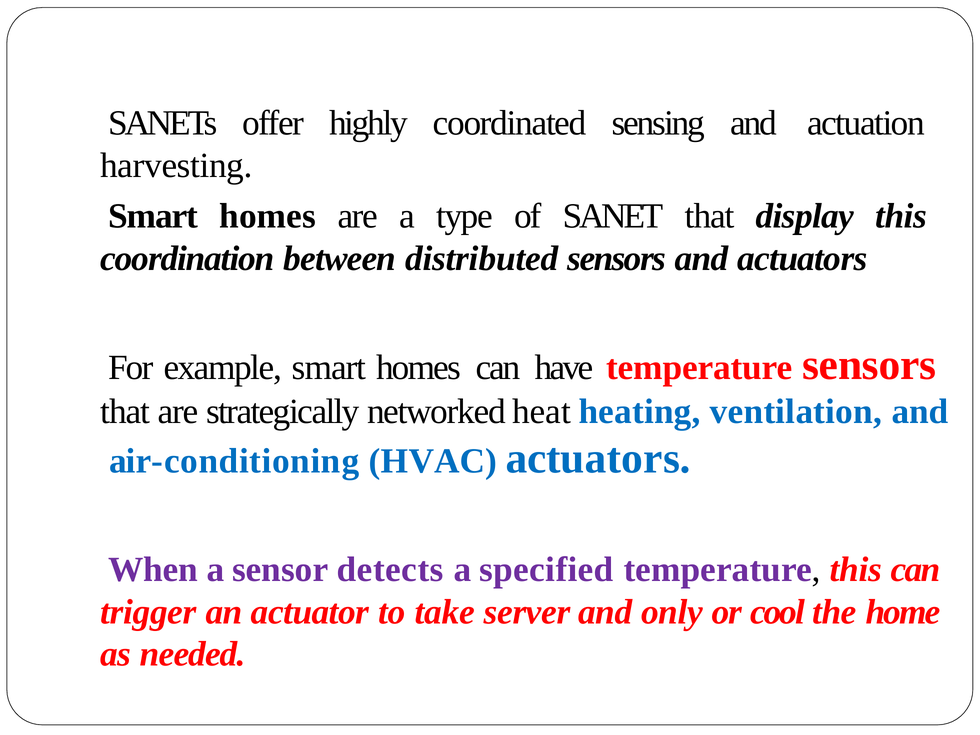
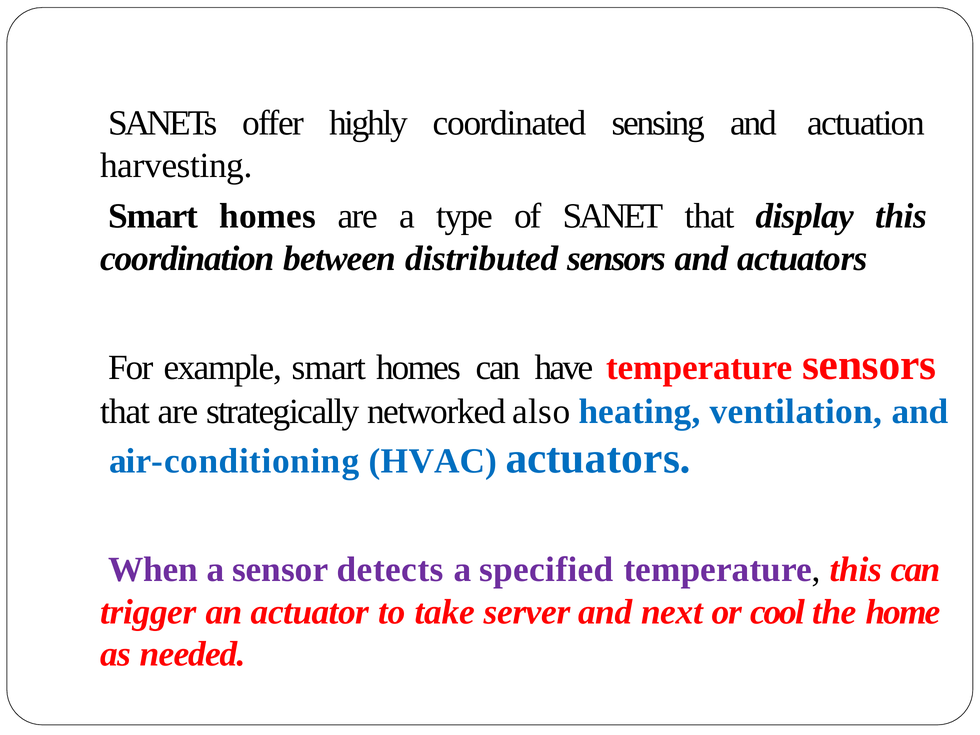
heat: heat -> also (541, 411)
only: only -> next (672, 612)
